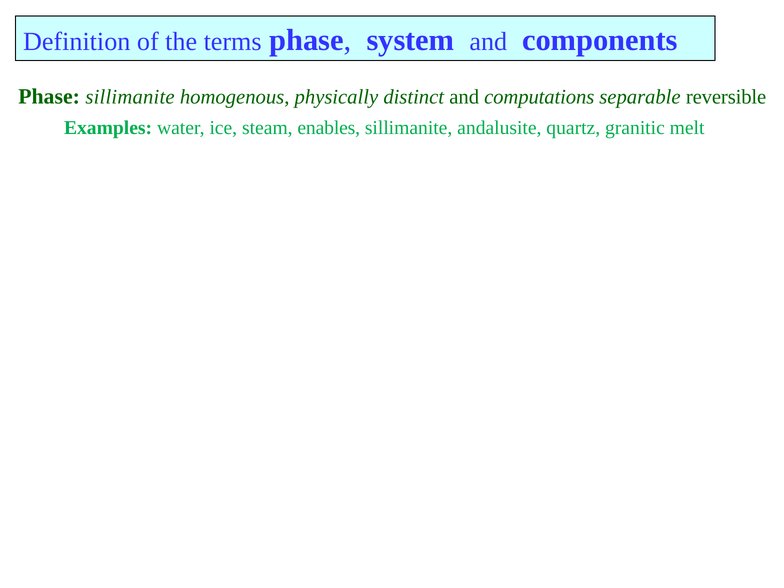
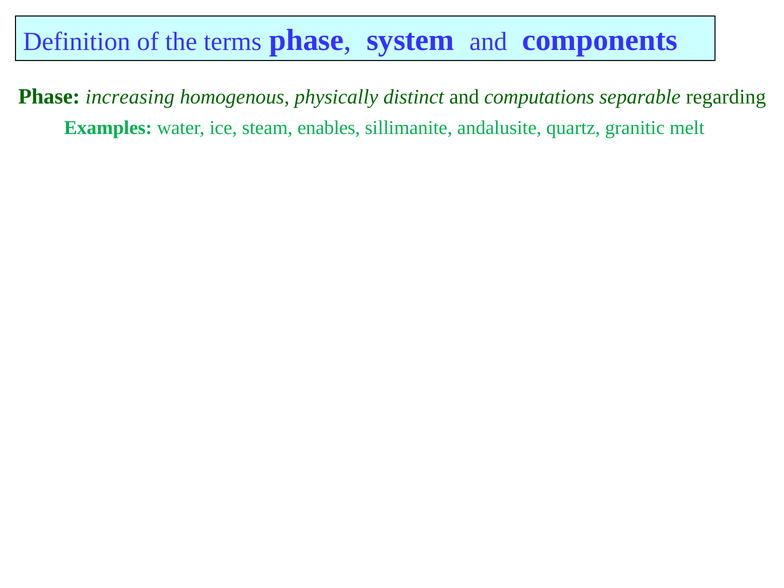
Phase sillimanite: sillimanite -> increasing (130, 97)
reversible: reversible -> regarding (726, 97)
